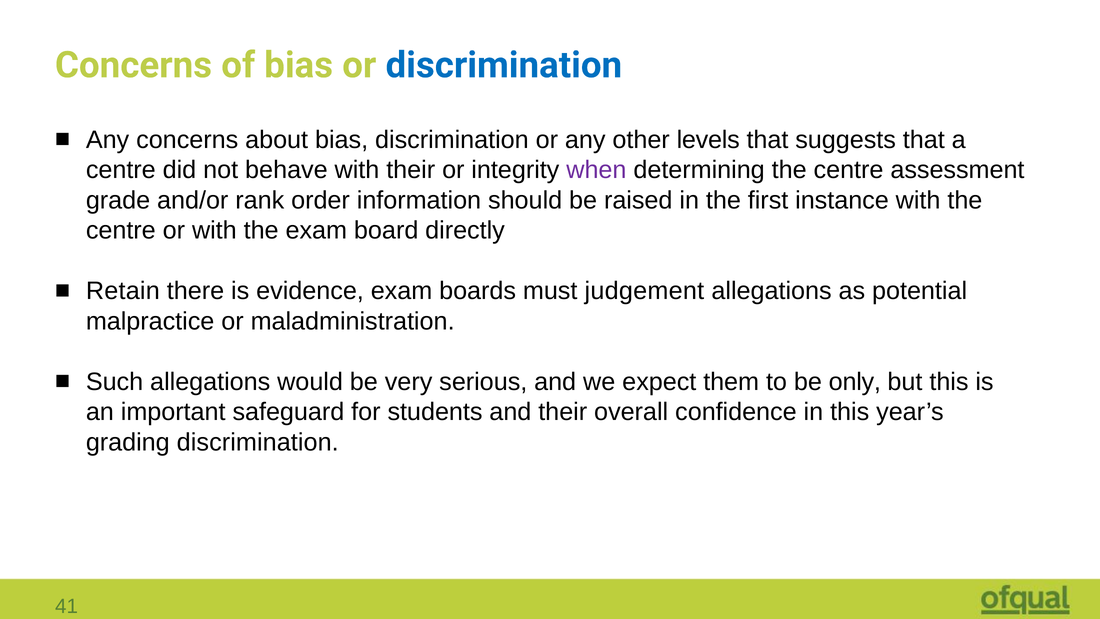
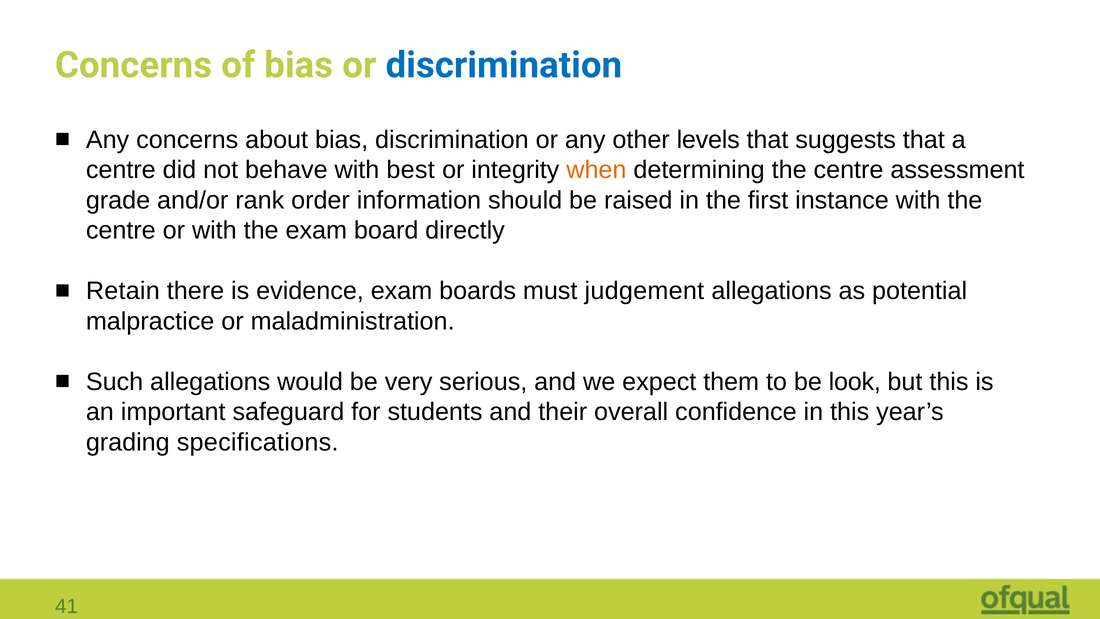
with their: their -> best (411, 170)
when colour: purple -> orange (596, 170)
only: only -> look (855, 382)
grading discrimination: discrimination -> specifications (258, 442)
